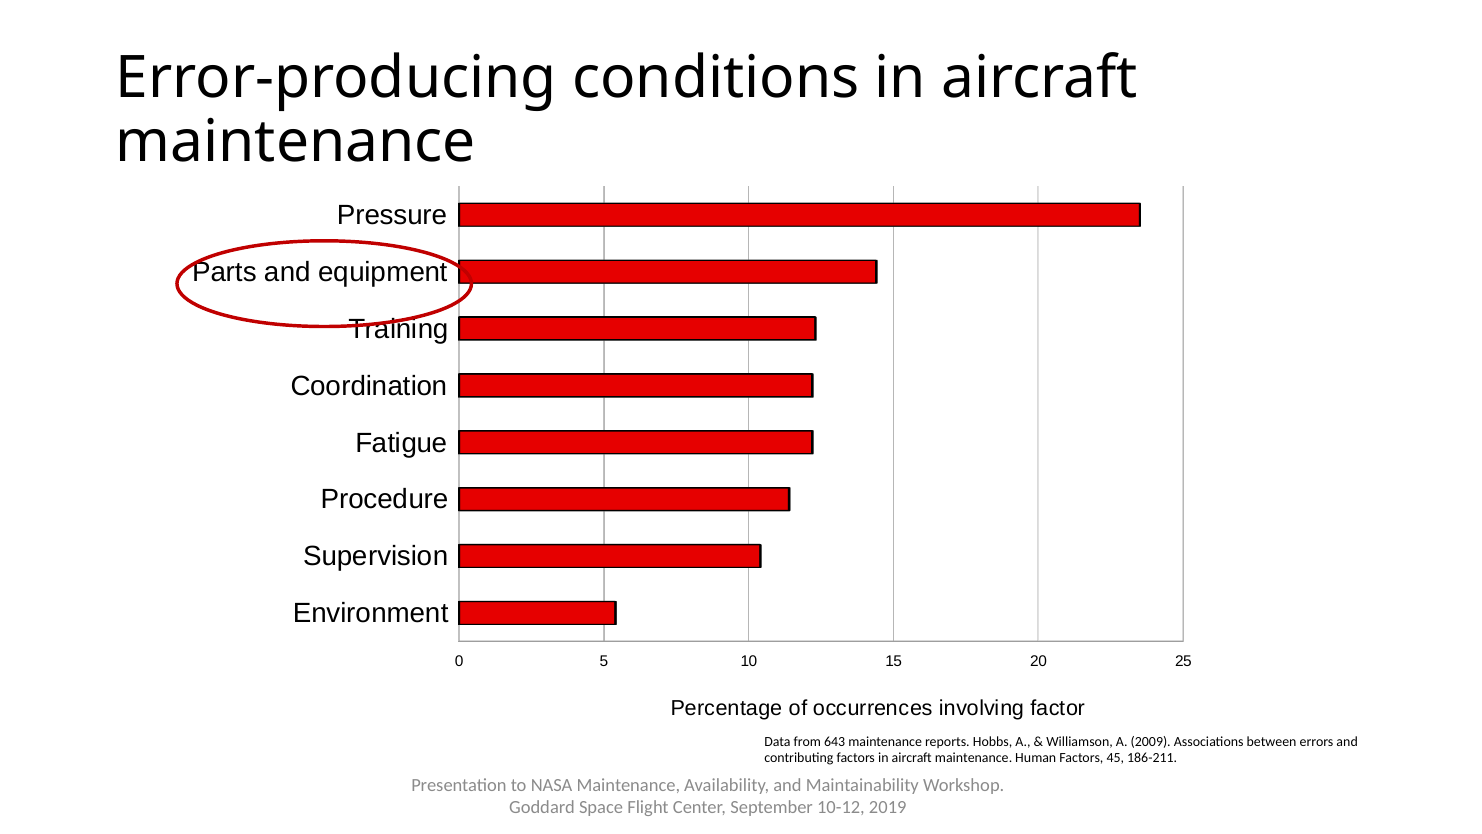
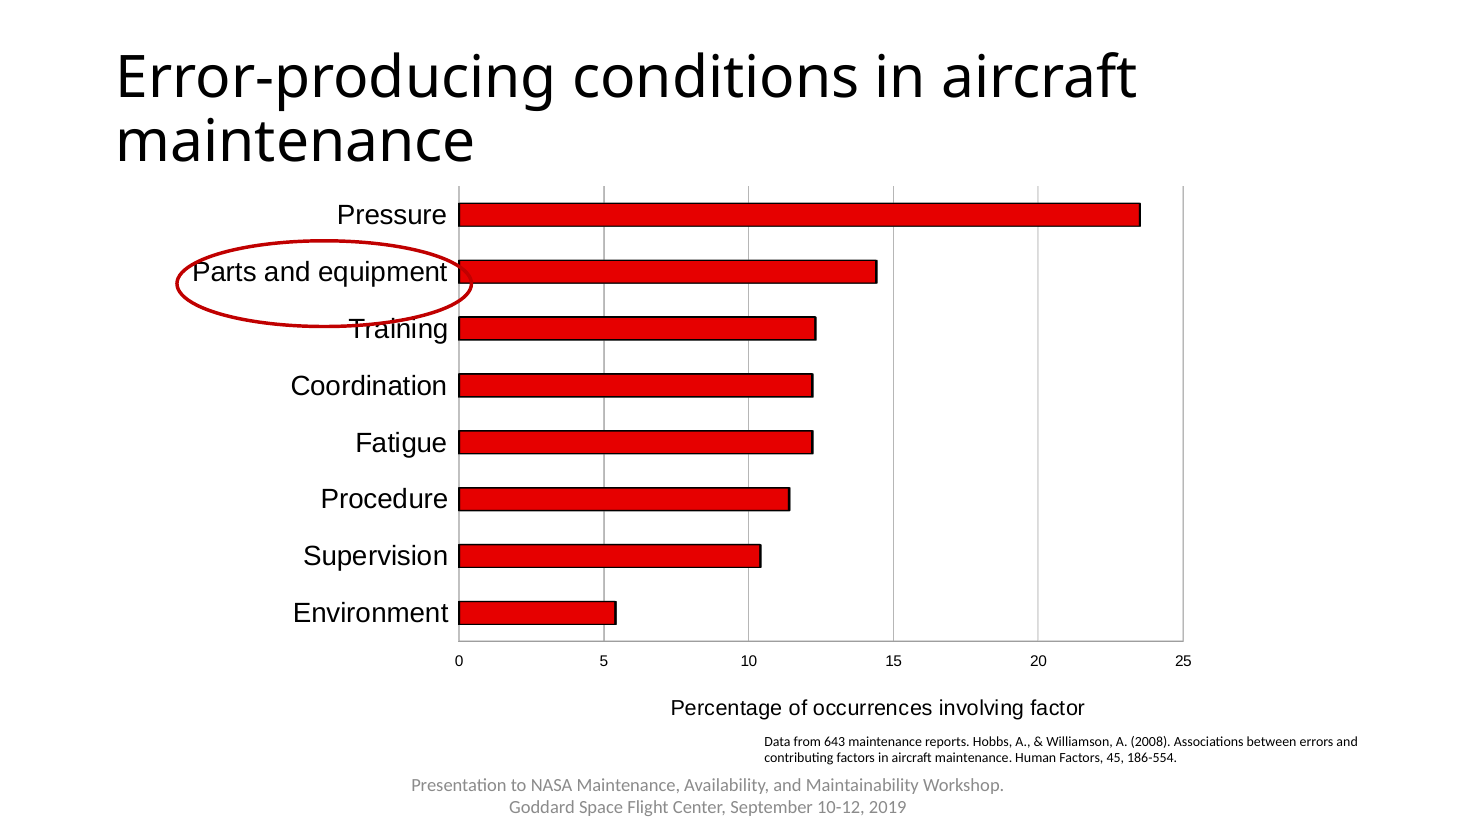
2009: 2009 -> 2008 (1151, 741)
186-211: 186-211 -> 186-554 (1152, 758)
